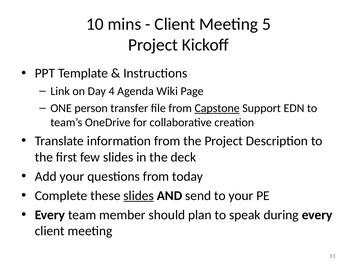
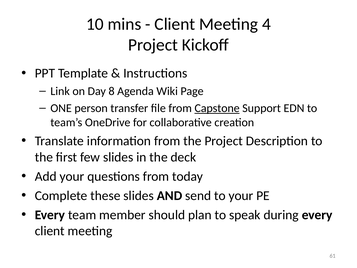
5: 5 -> 4 (266, 24)
4: 4 -> 8 (112, 91)
slides underline: present -> none (139, 195)
